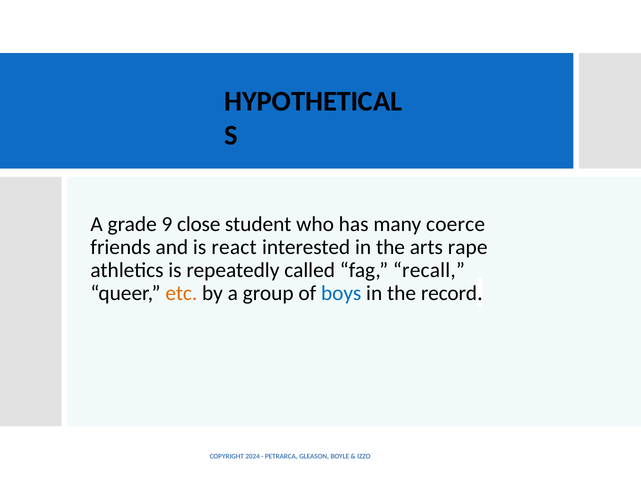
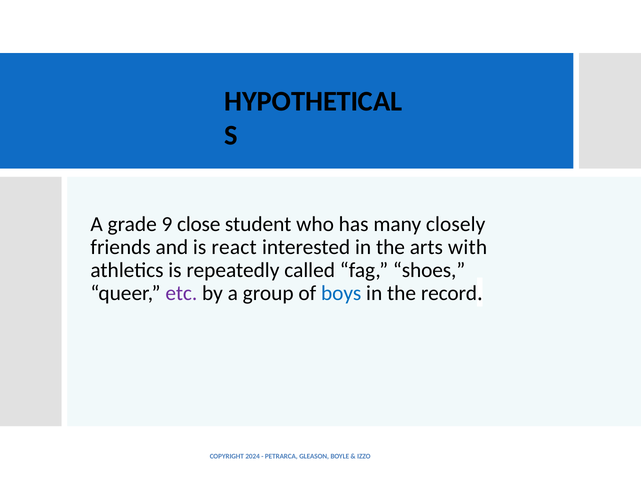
coerce: coerce -> closely (456, 225)
rape: rape -> with (468, 248)
recall: recall -> shoes (429, 271)
etc colour: orange -> purple (181, 294)
